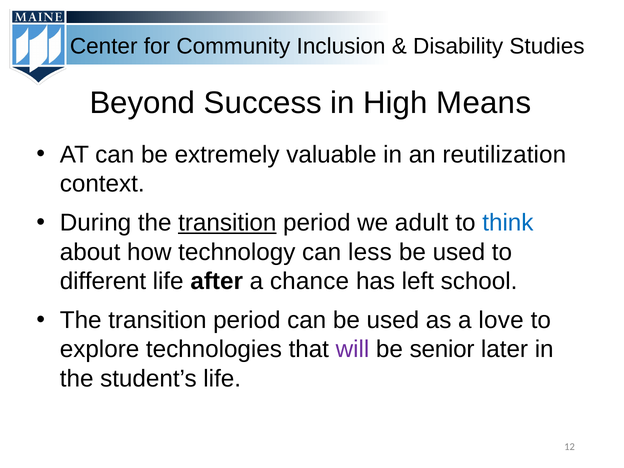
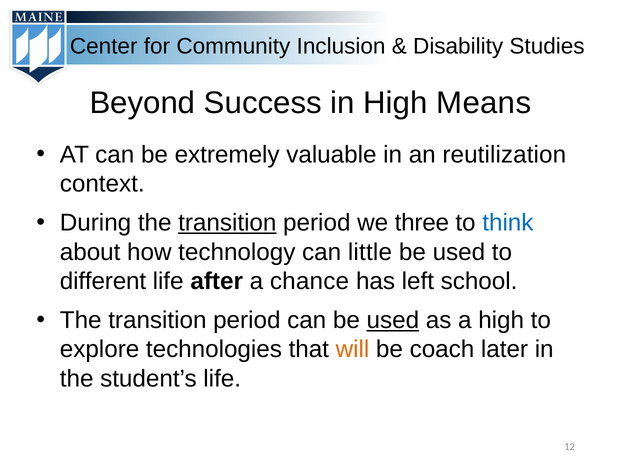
adult: adult -> three (422, 223)
less: less -> little (370, 252)
used underline: none -> present (393, 320)
a love: love -> high (501, 320)
will colour: purple -> orange (353, 349)
senior: senior -> coach (442, 349)
